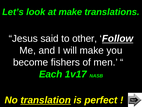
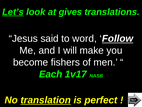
Let’s underline: none -> present (13, 12)
at make: make -> gives (70, 12)
other: other -> word (85, 38)
